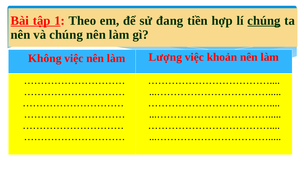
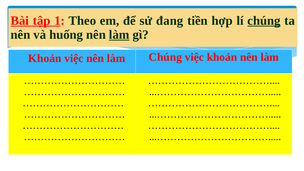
và chúng: chúng -> huống (66, 35)
làm underline: none -> present (119, 35)
Không: Không -> Khoản (45, 58)
làm Lượng: Lượng -> Chúng (165, 57)
